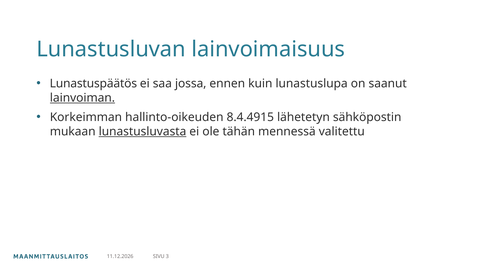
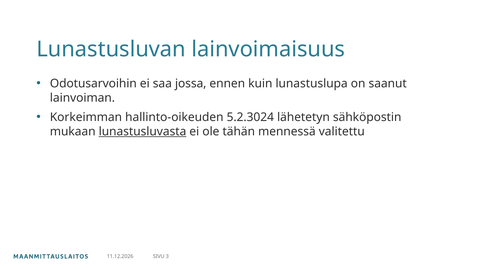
Lunastuspäätös: Lunastuspäätös -> Odotusarvoihin (93, 83)
lainvoiman underline: present -> none (82, 98)
8.4.4915: 8.4.4915 -> 5.2.3024 (250, 117)
